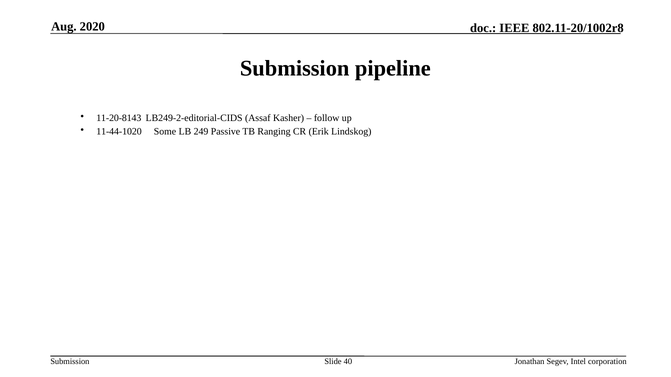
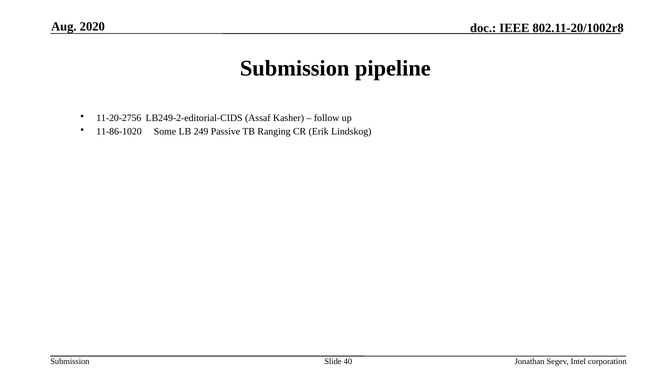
11-20-8143: 11-20-8143 -> 11-20-2756 (119, 118)
11-44-1020: 11-44-1020 -> 11-86-1020 (119, 132)
